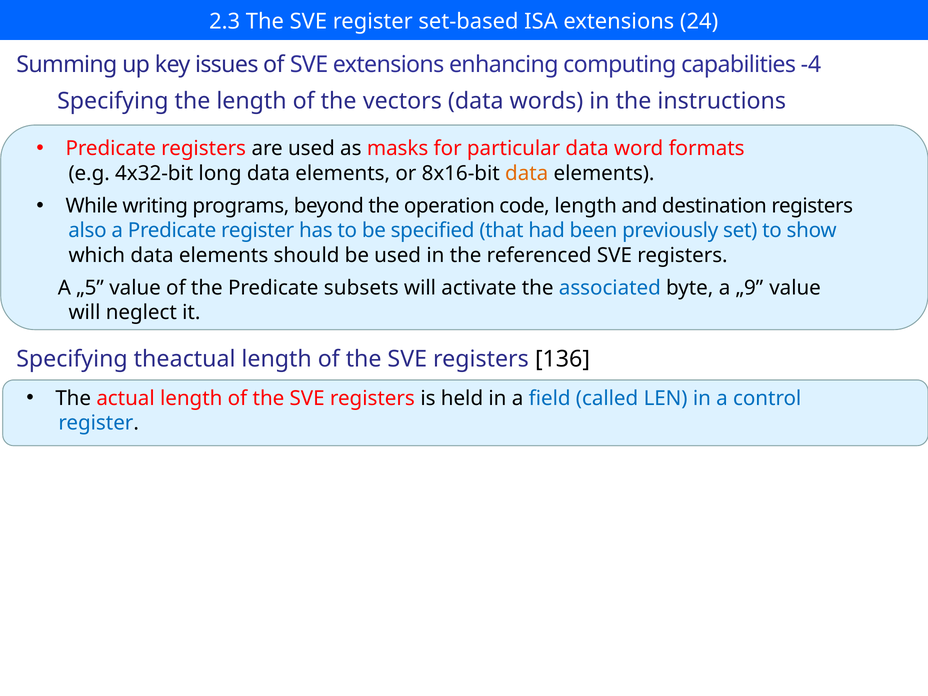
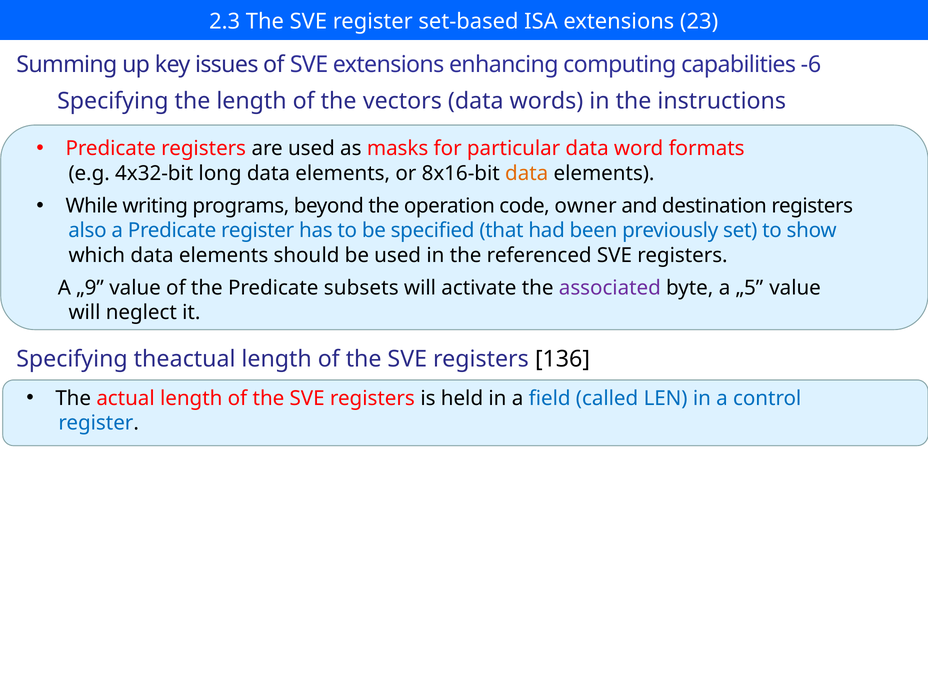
24: 24 -> 23 (699, 21)
-4: -4 -> -6 (811, 65)
code length: length -> owner (586, 206)
„5: „5 -> „9 (90, 288)
associated colour: blue -> purple (610, 288)
„9: „9 -> „5 (749, 288)
